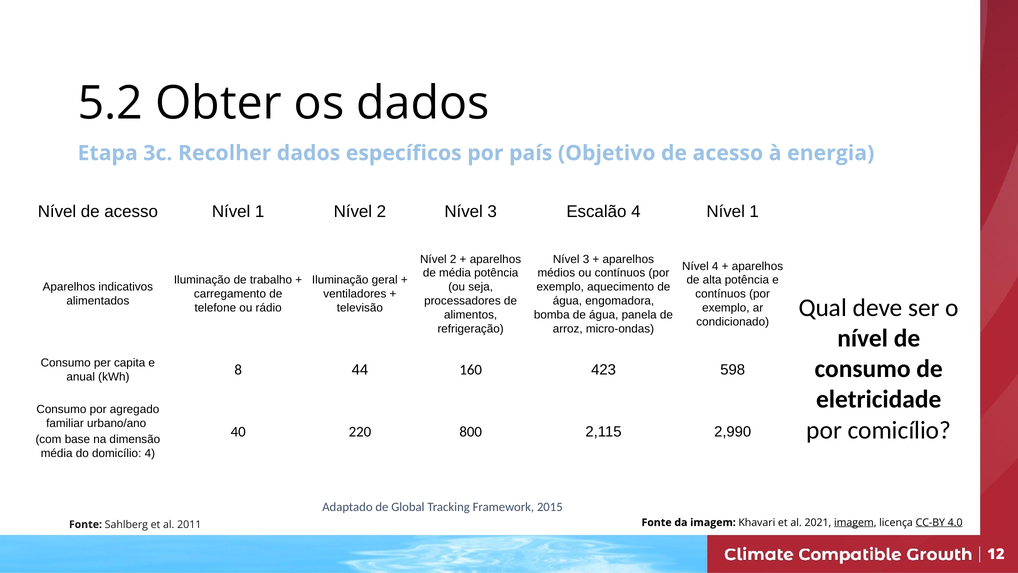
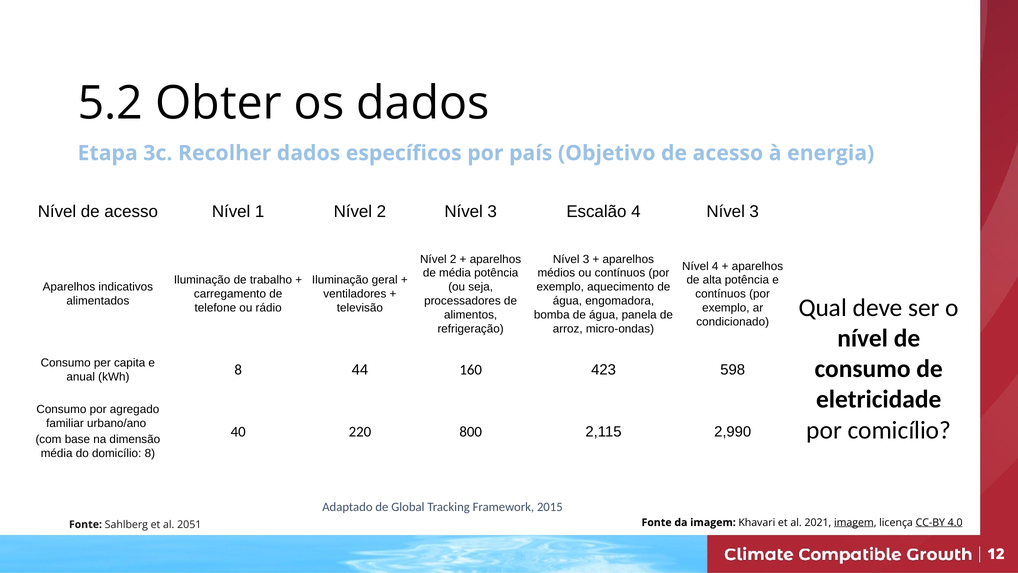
4 Nível 1: 1 -> 3 (754, 211)
domicílio 4: 4 -> 8 (150, 453)
2011: 2011 -> 2051 (189, 524)
